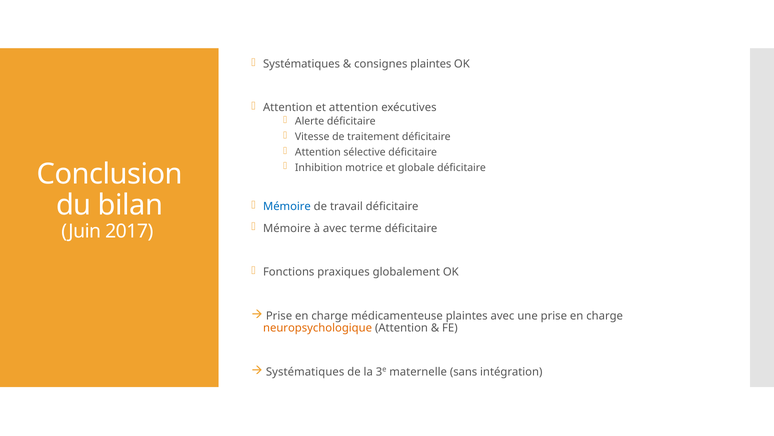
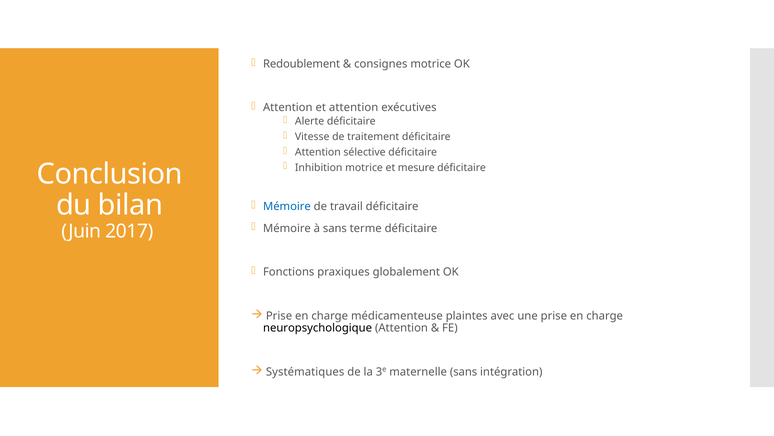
Systématiques: Systématiques -> Redoublement (302, 64)
consignes plaintes: plaintes -> motrice (431, 64)
globale: globale -> mesure (416, 167)
à avec: avec -> sans (335, 228)
neuropsychologique colour: orange -> black (318, 328)
